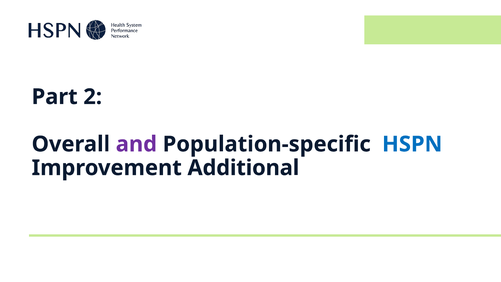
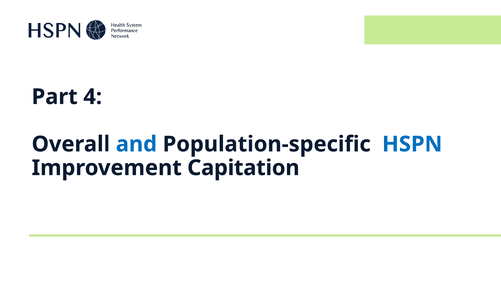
2: 2 -> 4 (93, 97)
and colour: purple -> blue (136, 144)
Additional: Additional -> Capitation (243, 168)
